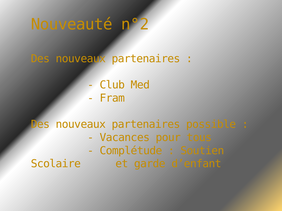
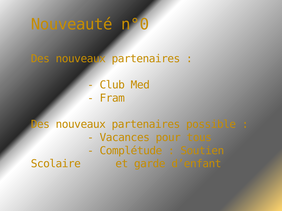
n°2: n°2 -> n°0 (135, 24)
